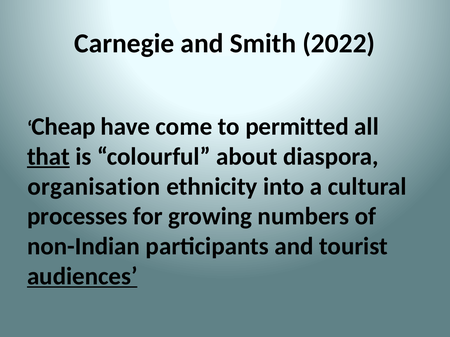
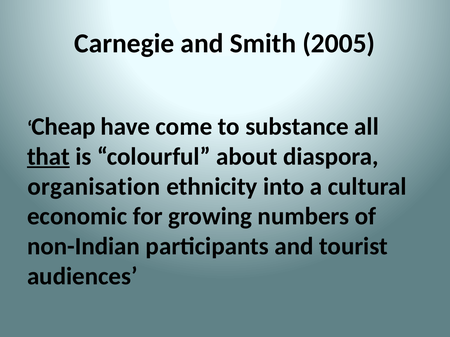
2022: 2022 -> 2005 (339, 44)
permitted: permitted -> substance (297, 127)
processes: processes -> economic (77, 217)
audiences underline: present -> none (82, 277)
